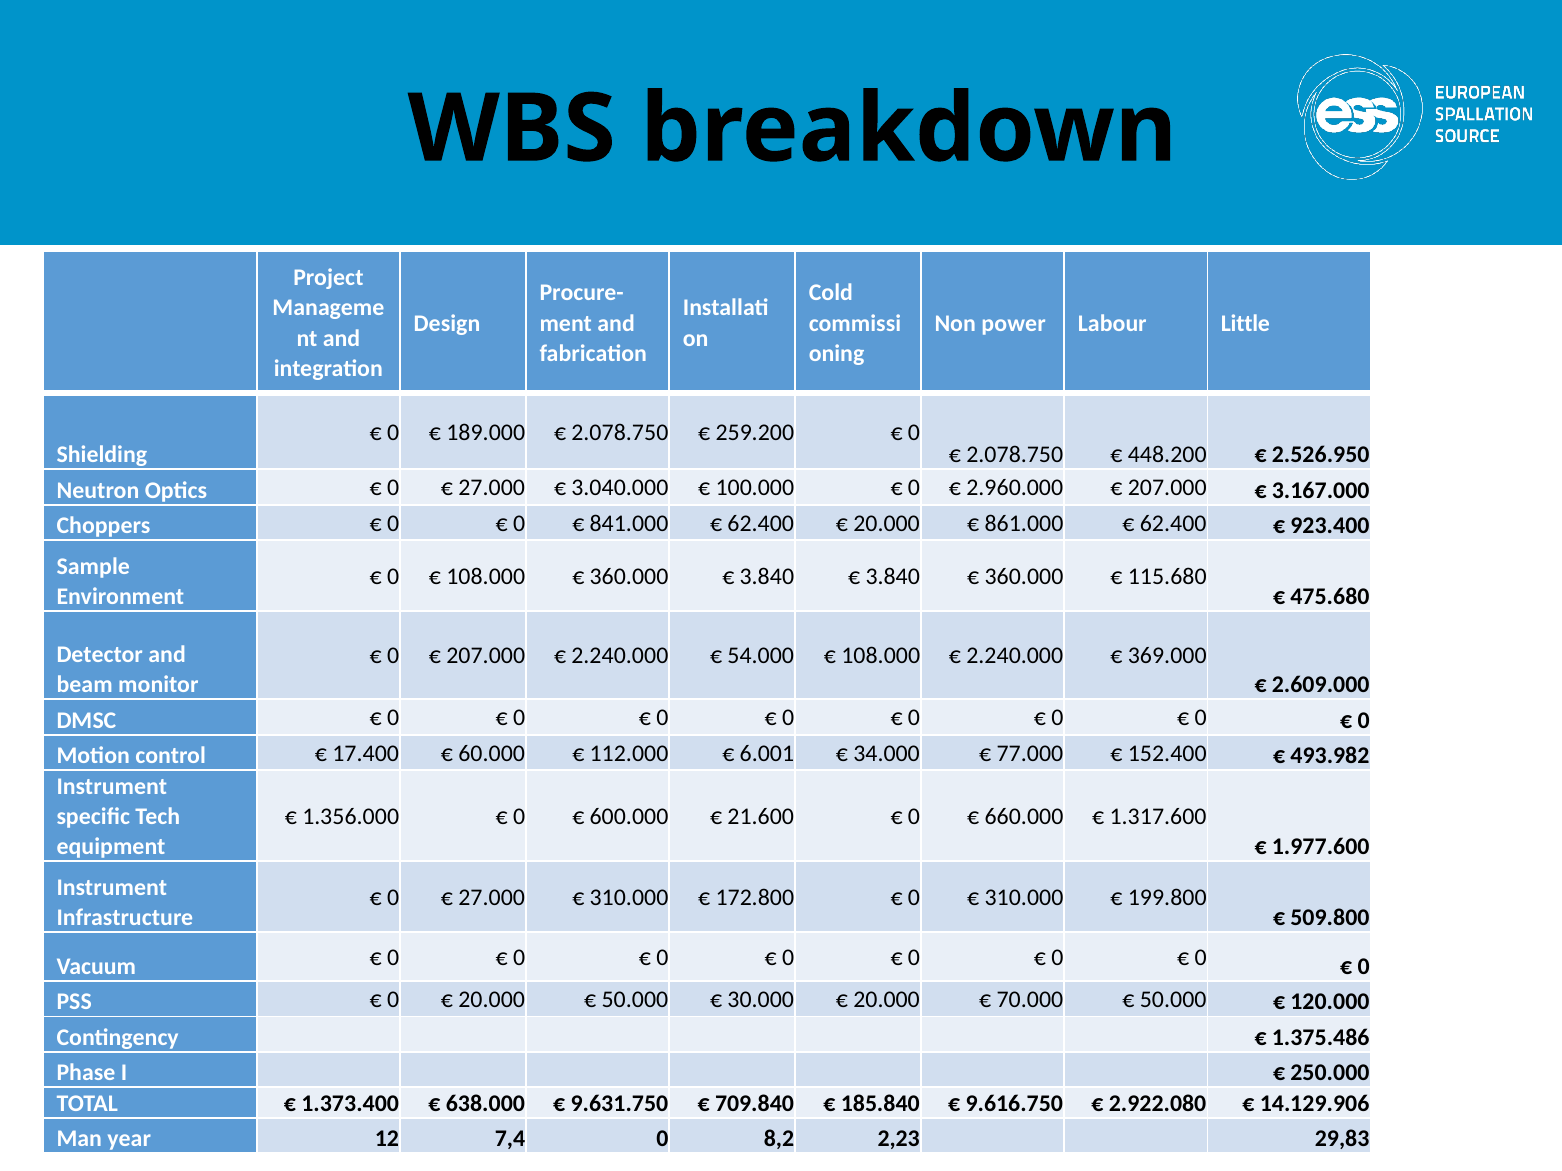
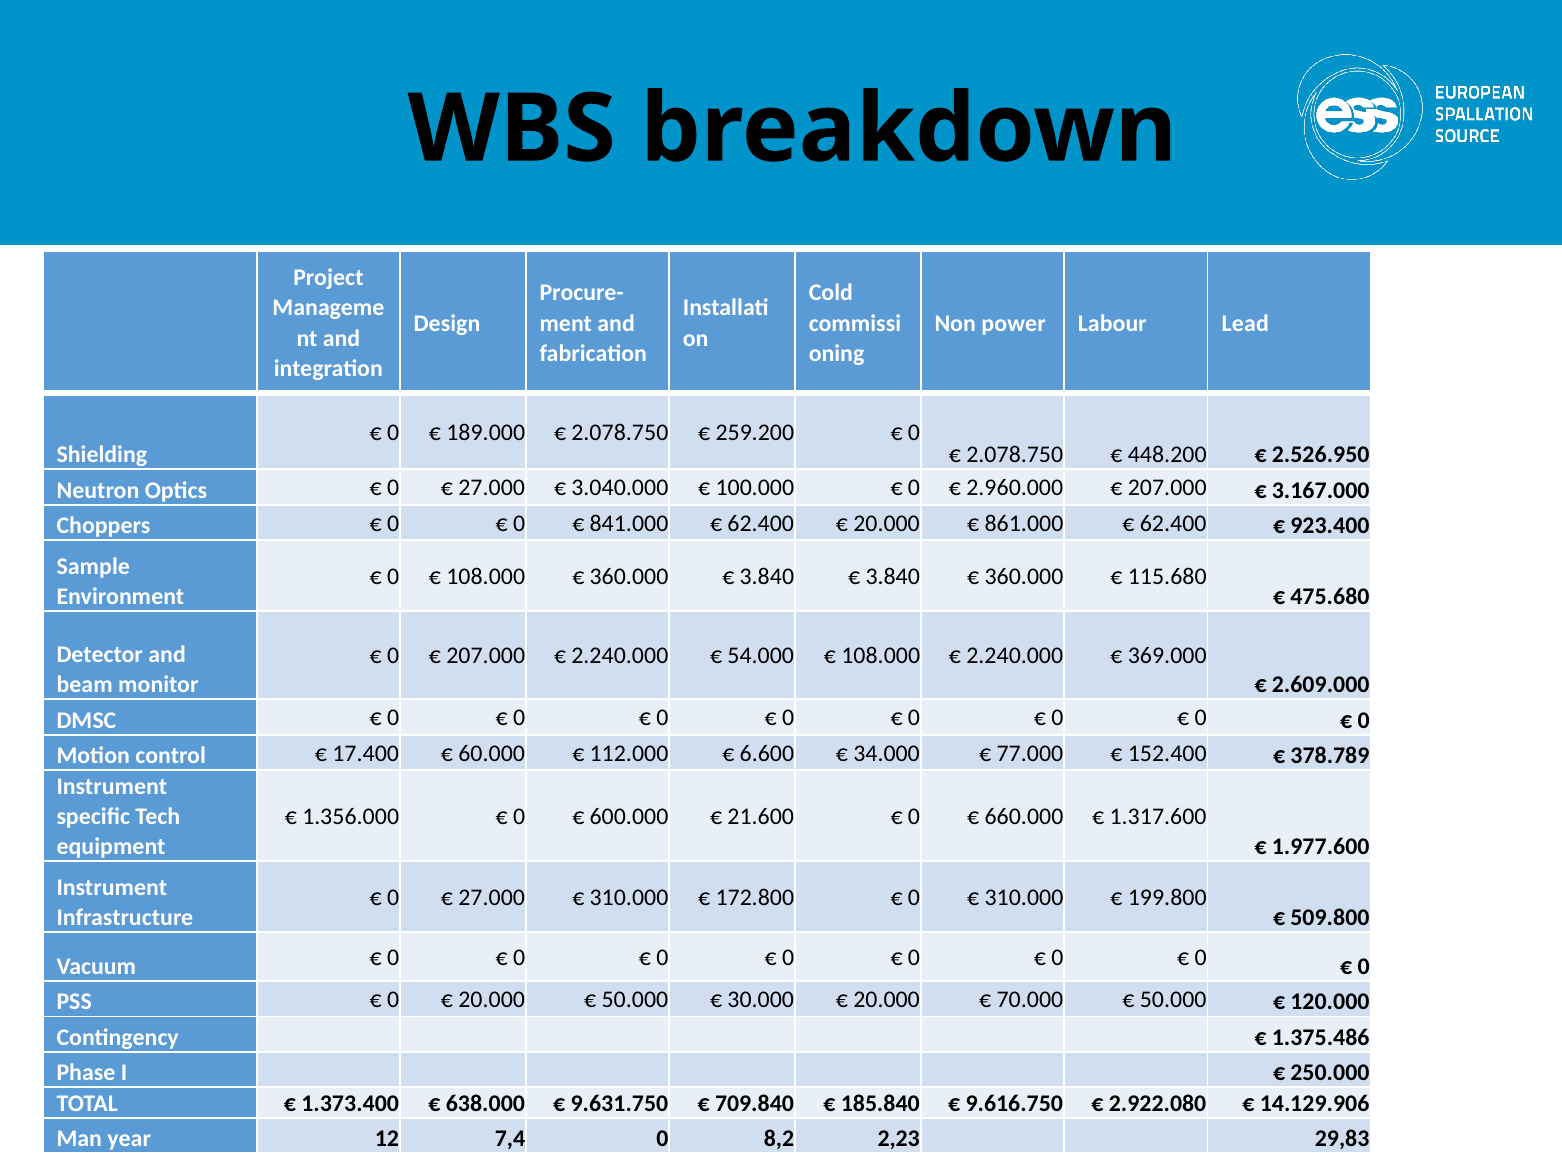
Little: Little -> Lead (1245, 323)
6.001: 6.001 -> 6.600 (767, 754)
493.982: 493.982 -> 378.789 (1330, 756)
